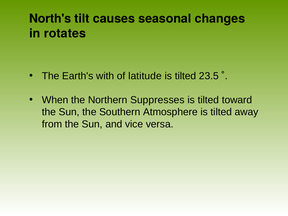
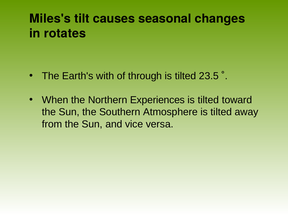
North's: North's -> Miles's (50, 19)
latitude: latitude -> through (145, 76)
Suppresses: Suppresses -> Experiences (157, 100)
